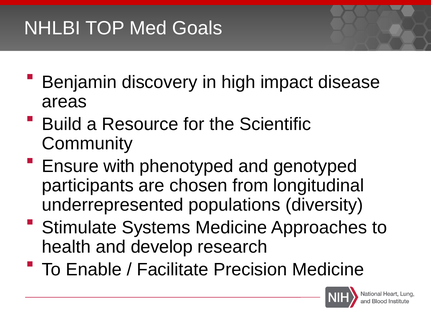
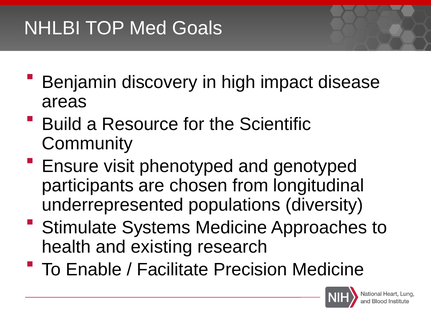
with: with -> visit (119, 166)
develop: develop -> existing (162, 247)
